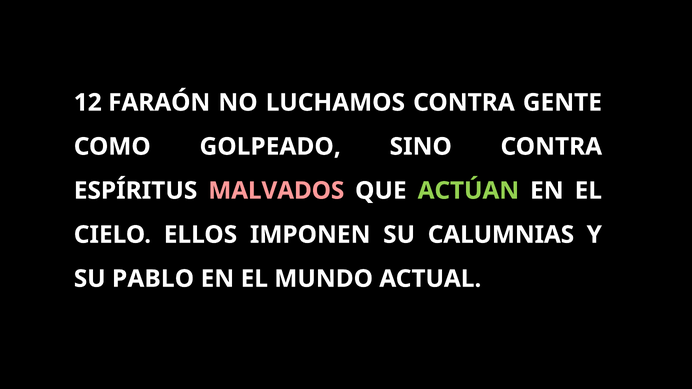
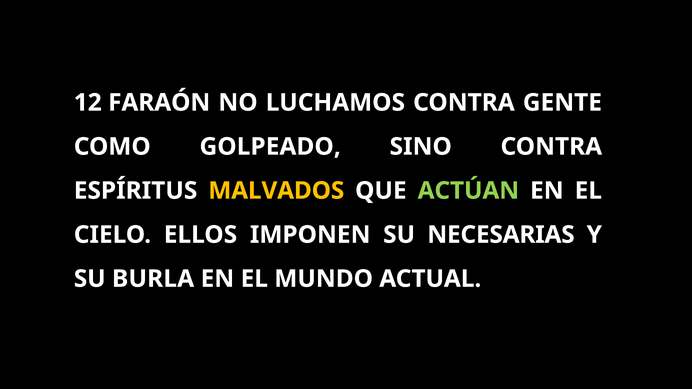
MALVADOS colour: pink -> yellow (276, 191)
CALUMNIAS: CALUMNIAS -> NECESARIAS (501, 235)
PABLO: PABLO -> BURLA (153, 279)
